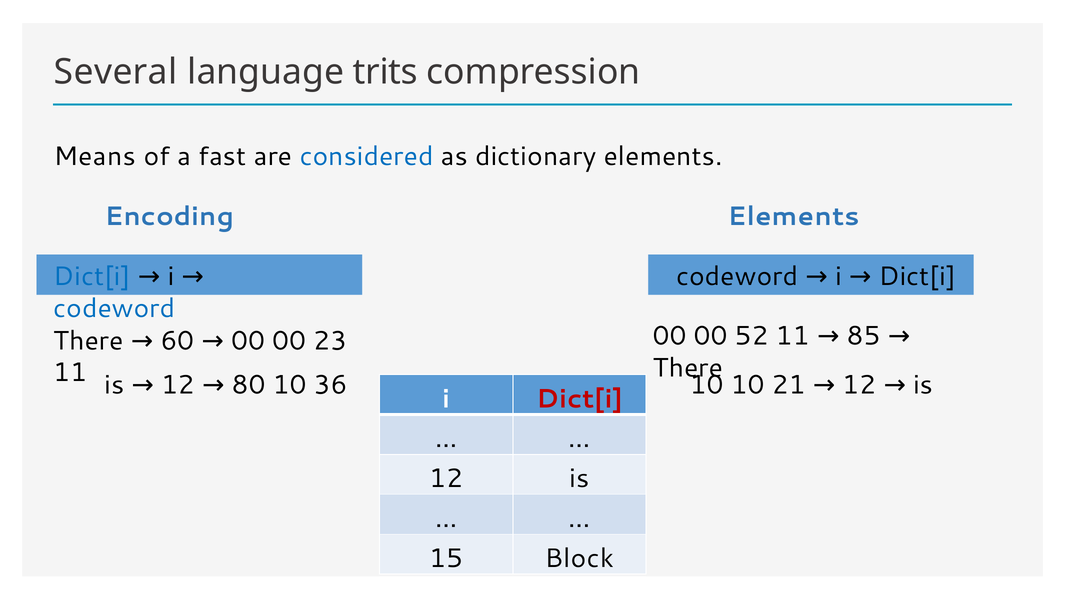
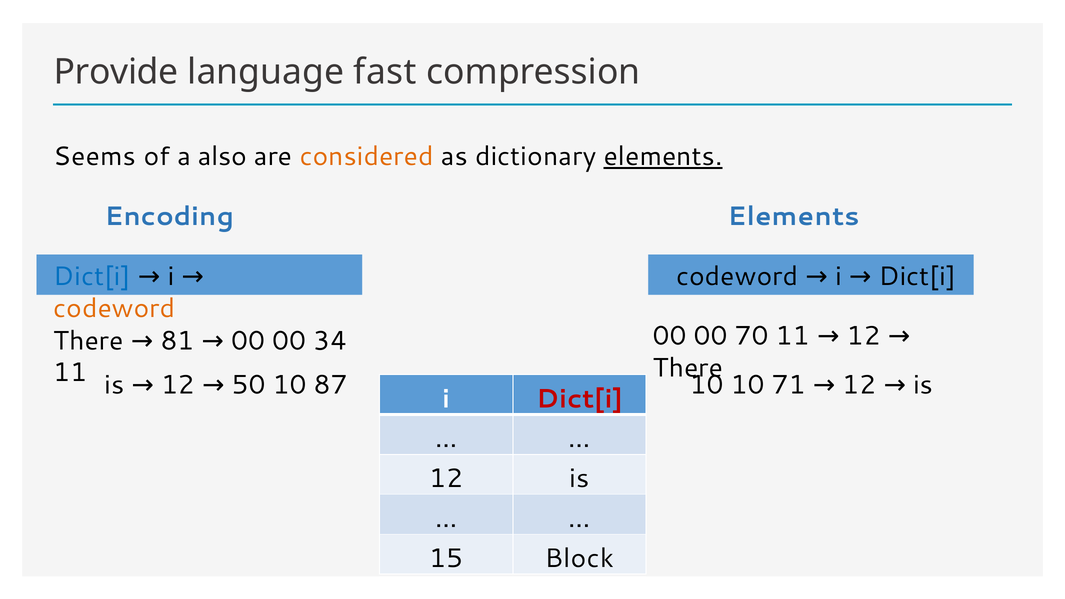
Several: Several -> Provide (116, 72)
trits: trits -> fast (385, 72)
Means: Means -> Seems (95, 157)
fast: fast -> also (222, 157)
considered colour: blue -> orange (367, 157)
elements underline: none -> present (663, 157)
codeword colour: blue -> orange (114, 308)
52: 52 -> 70 (752, 336)
11 85: 85 -> 12 (864, 336)
60: 60 -> 81 (177, 341)
23: 23 -> 34 (330, 341)
80: 80 -> 50 (249, 385)
36: 36 -> 87 (331, 385)
21: 21 -> 71 (789, 385)
